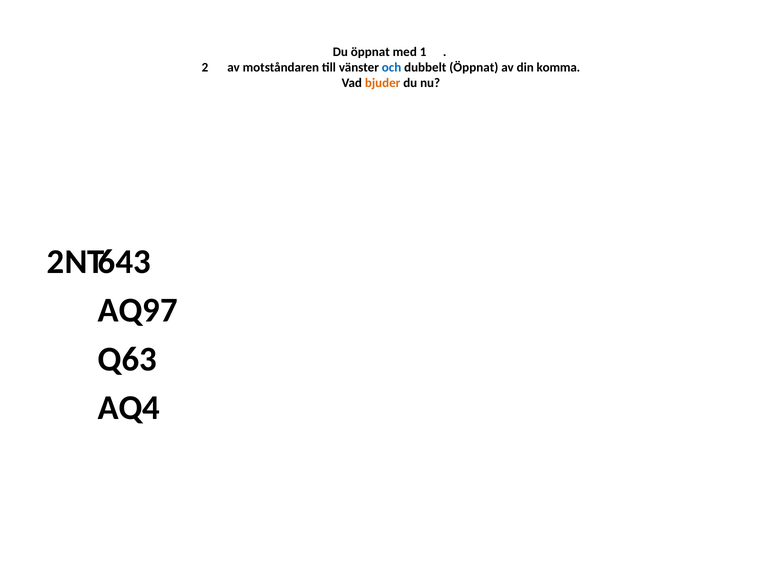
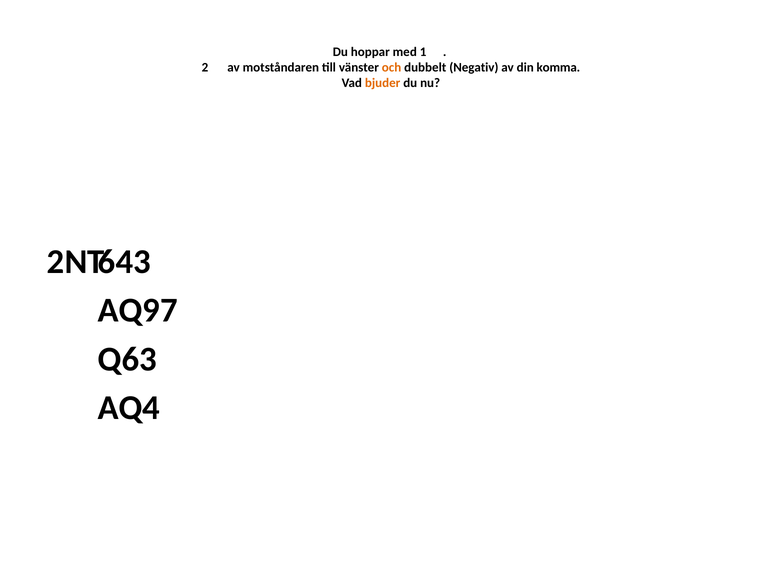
Du öppnat: öppnat -> hoppar (370, 52)
och colour: blue -> orange (392, 67)
dubbelt Öppnat: Öppnat -> Negativ (474, 67)
